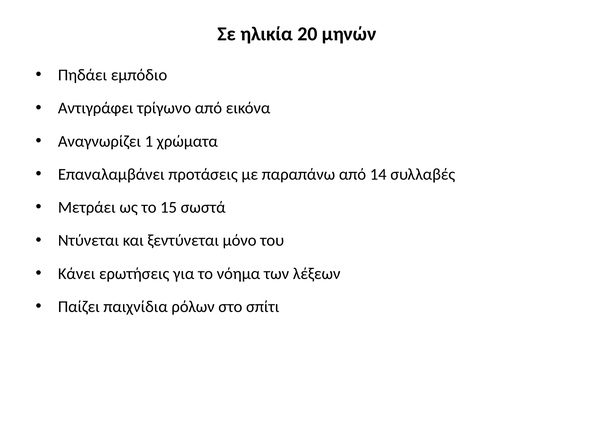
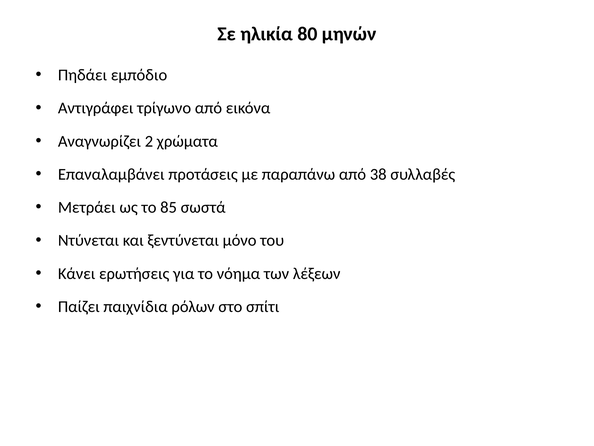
20: 20 -> 80 (307, 34)
1: 1 -> 2 (149, 141)
14: 14 -> 38 (378, 174)
15: 15 -> 85 (169, 207)
